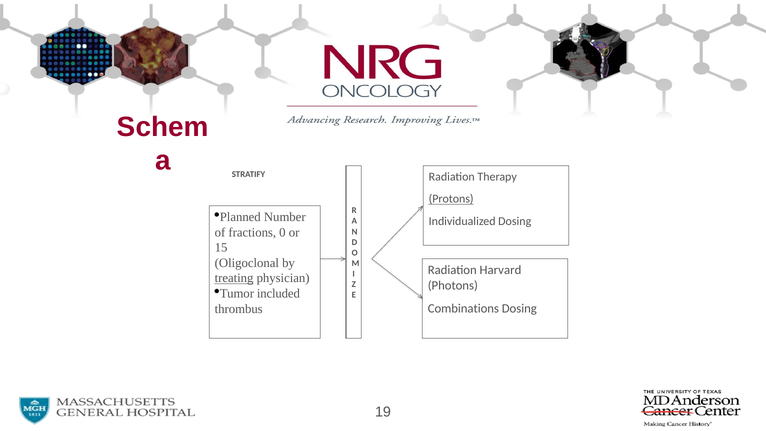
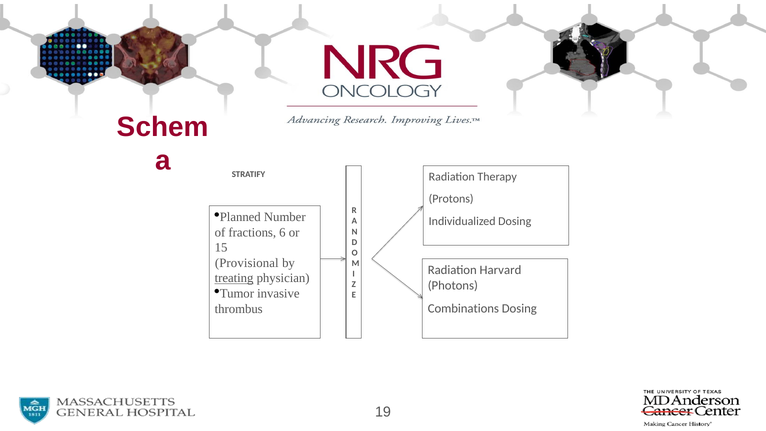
Protons underline: present -> none (451, 199)
0: 0 -> 6 (282, 232)
Oligoclonal: Oligoclonal -> Provisional (247, 263)
included: included -> invasive (278, 293)
